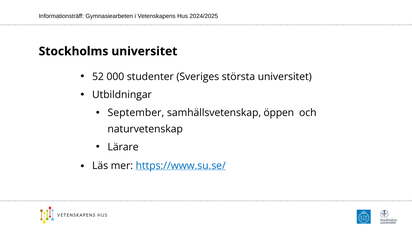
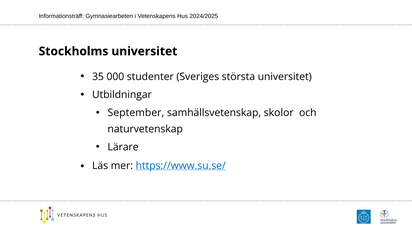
52: 52 -> 35 (98, 77)
öppen: öppen -> skolor (279, 113)
